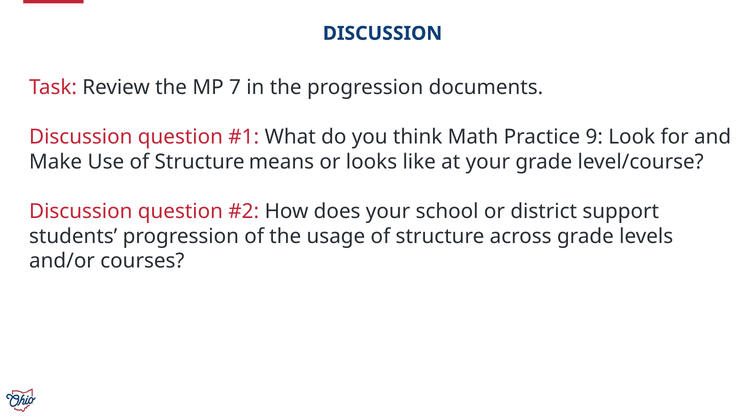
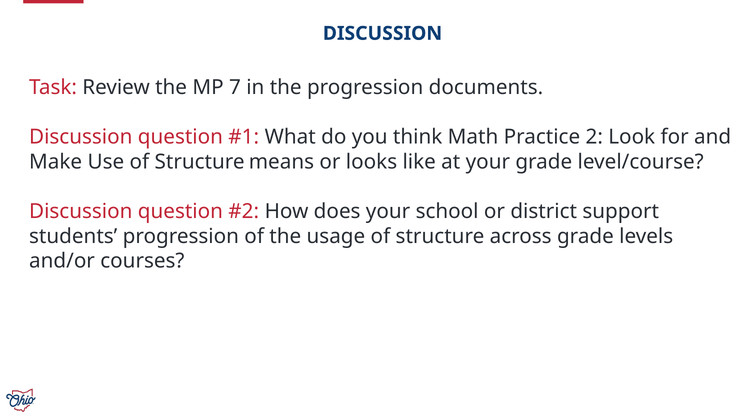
Practice 9: 9 -> 2 (594, 137)
